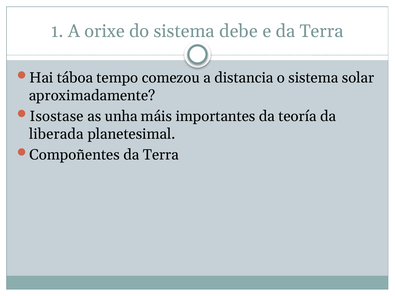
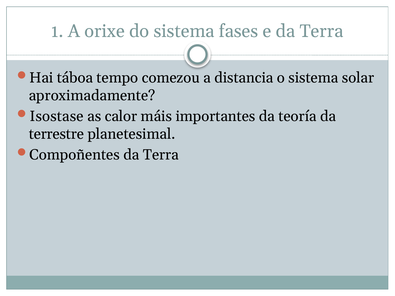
debe: debe -> fases (239, 31)
unha: unha -> calor (121, 116)
liberada: liberada -> terrestre (56, 134)
